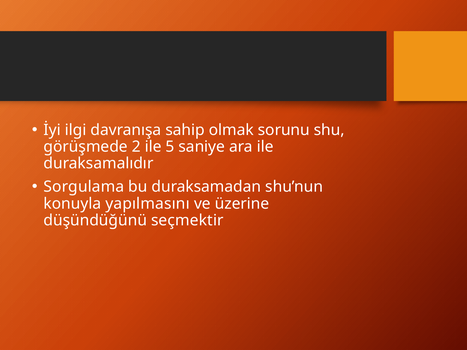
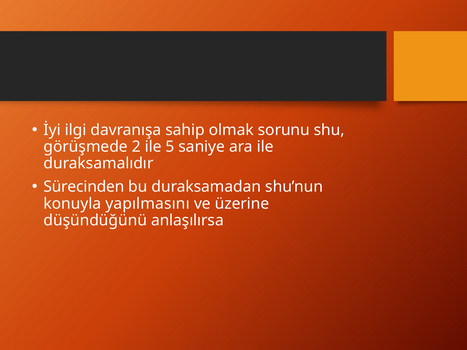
Sorgulama: Sorgulama -> Sürecinden (84, 187)
seçmektir: seçmektir -> anlaşılırsa (187, 221)
